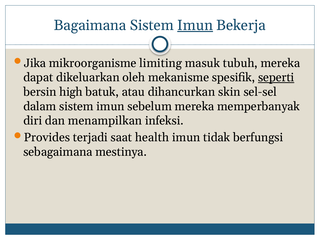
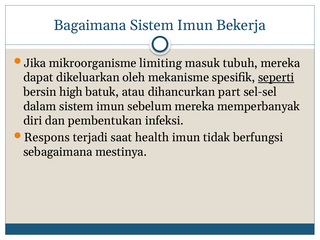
Imun underline: present -> none (195, 25)
skin: skin -> part (229, 92)
menampilkan: menampilkan -> pembentukan (105, 121)
Provides: Provides -> Respons (47, 138)
